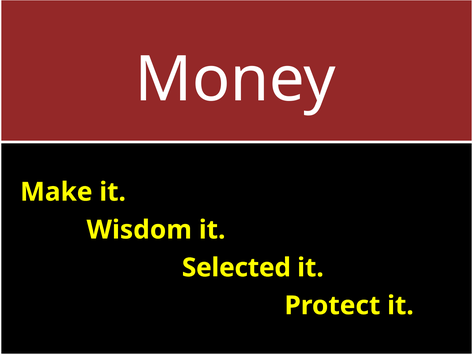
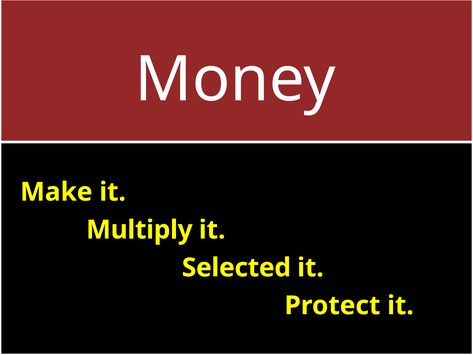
Wisdom: Wisdom -> Multiply (139, 230)
